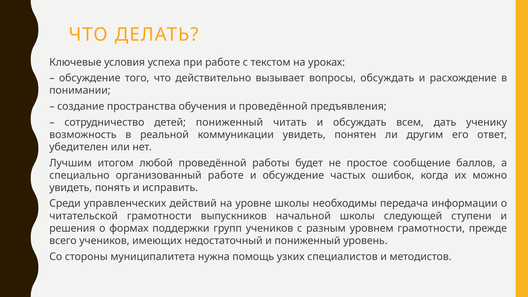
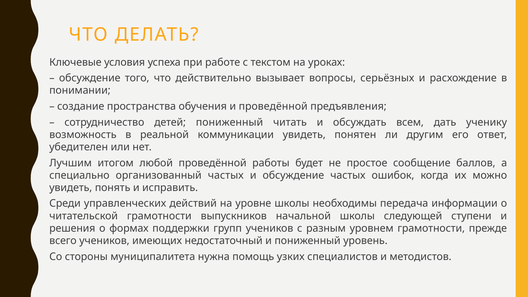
вопросы обсуждать: обсуждать -> серьёзных (387, 78)
организованный работе: работе -> частых (226, 175)
